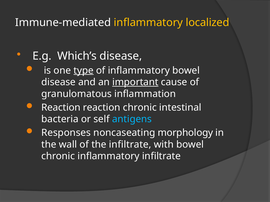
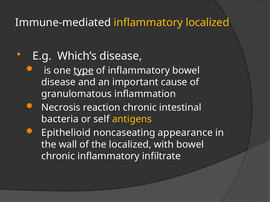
important underline: present -> none (135, 82)
Reaction: Reaction -> Necrosis (61, 108)
antigens colour: light blue -> yellow (132, 119)
Responses: Responses -> Epithelioid (66, 133)
morphology: morphology -> appearance (185, 133)
the infiltrate: infiltrate -> localized (130, 145)
